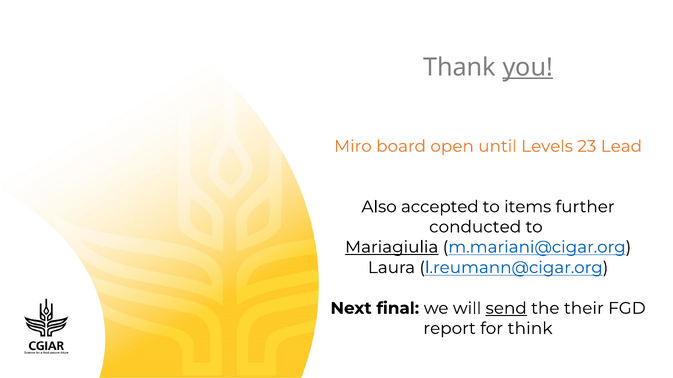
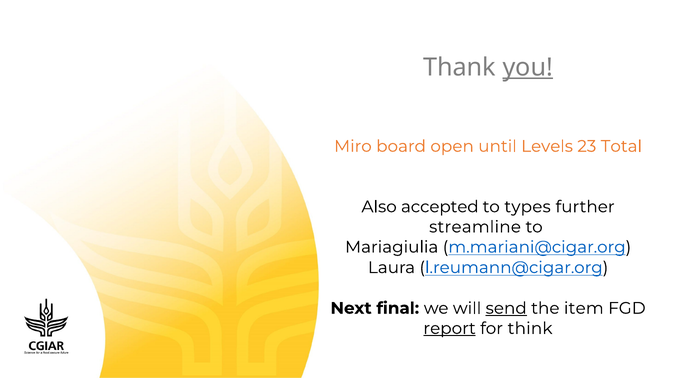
Lead: Lead -> Total (621, 146)
items: items -> types (528, 207)
conducted: conducted -> streamline (475, 227)
Mariagiulia underline: present -> none (392, 247)
their: their -> item (584, 309)
report underline: none -> present (450, 329)
